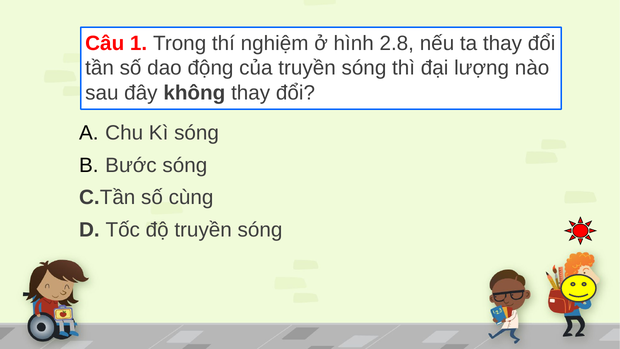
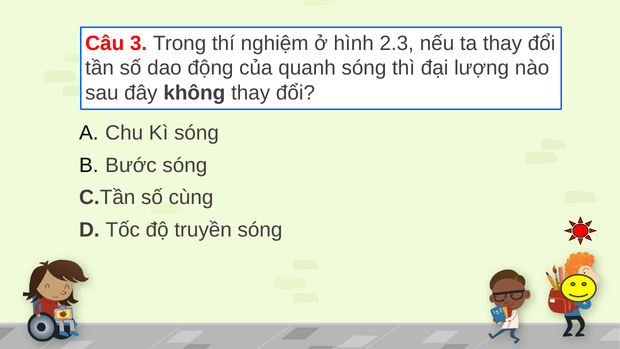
1: 1 -> 3 (139, 43)
2.8: 2.8 -> 2.3 (397, 43)
của truyền: truyền -> quanh (307, 68)
